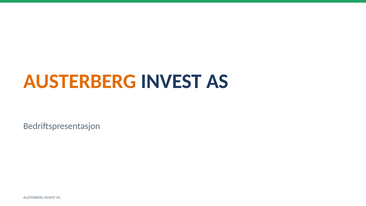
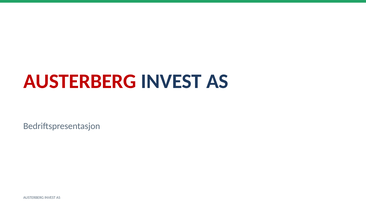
AUSTERBERG colour: orange -> red (80, 81)
